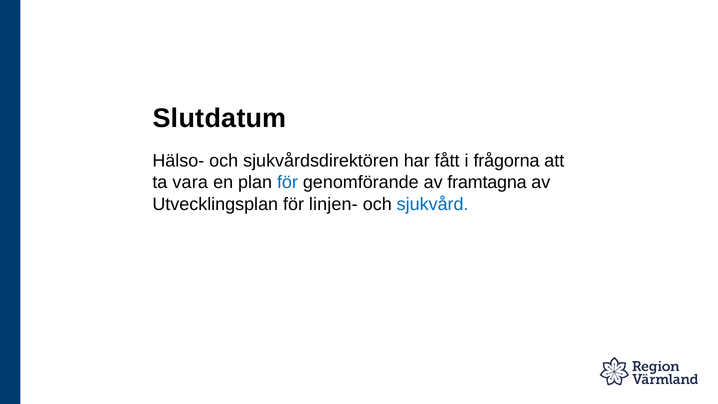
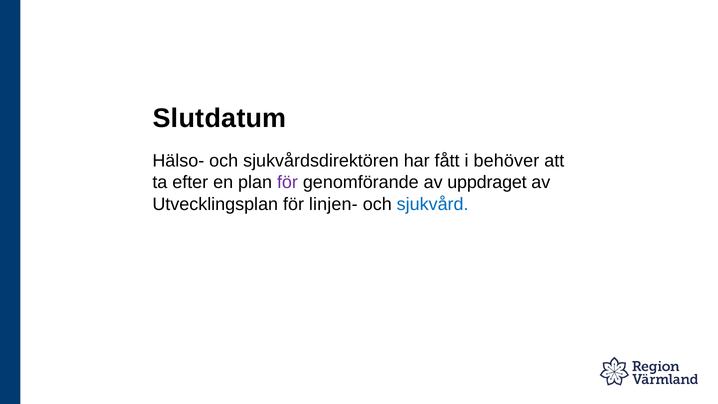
frågorna: frågorna -> behöver (506, 161)
vara: vara -> efter (190, 182)
för colour: blue -> purple (287, 182)
framtagna: framtagna -> uppdraget (487, 182)
